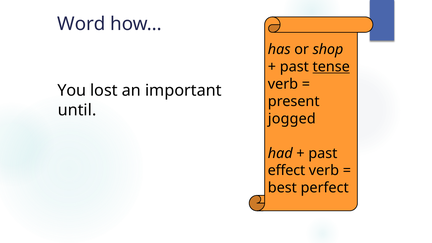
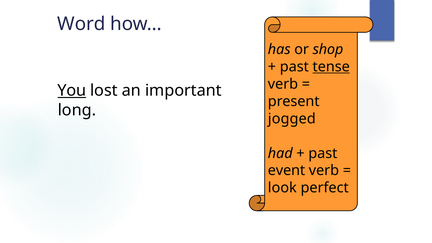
You underline: none -> present (72, 91)
until: until -> long (77, 110)
effect: effect -> event (286, 171)
best: best -> look (282, 188)
